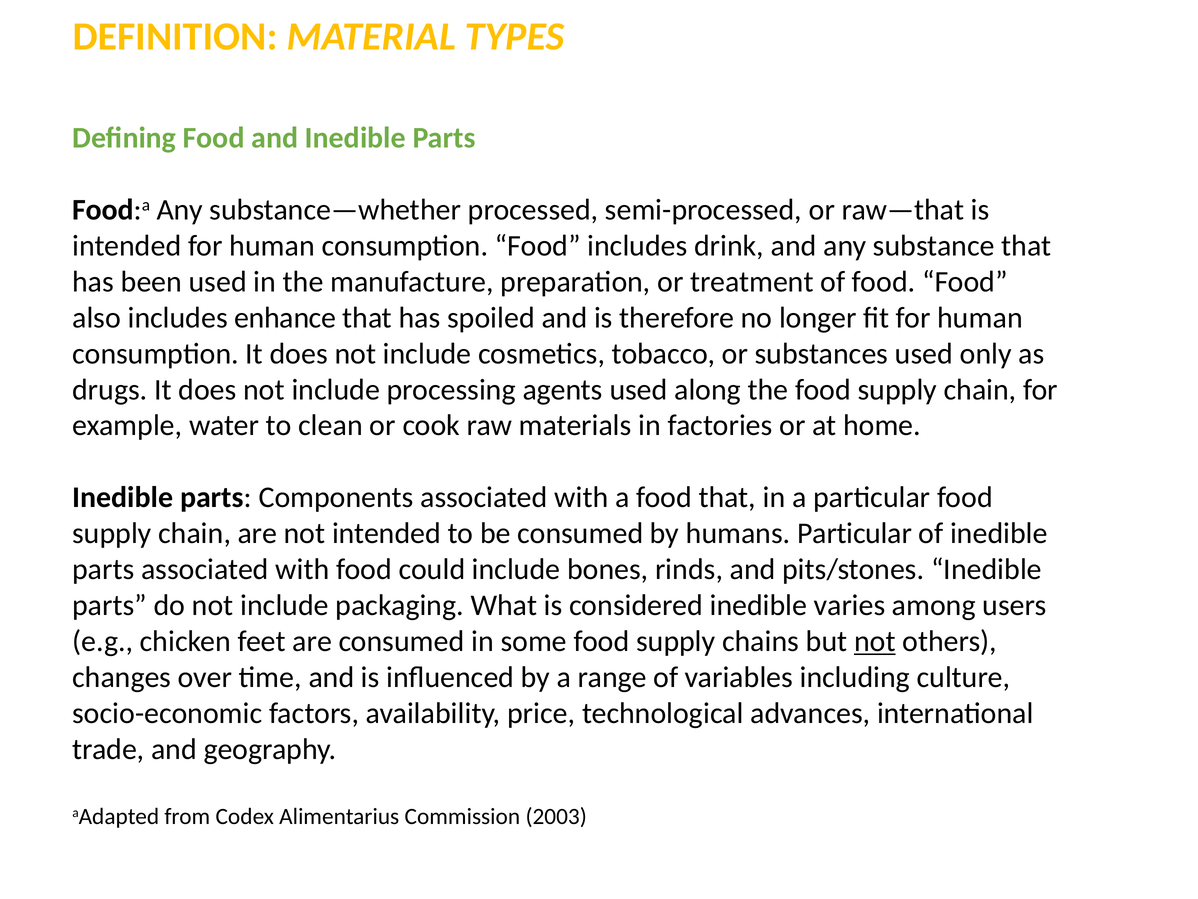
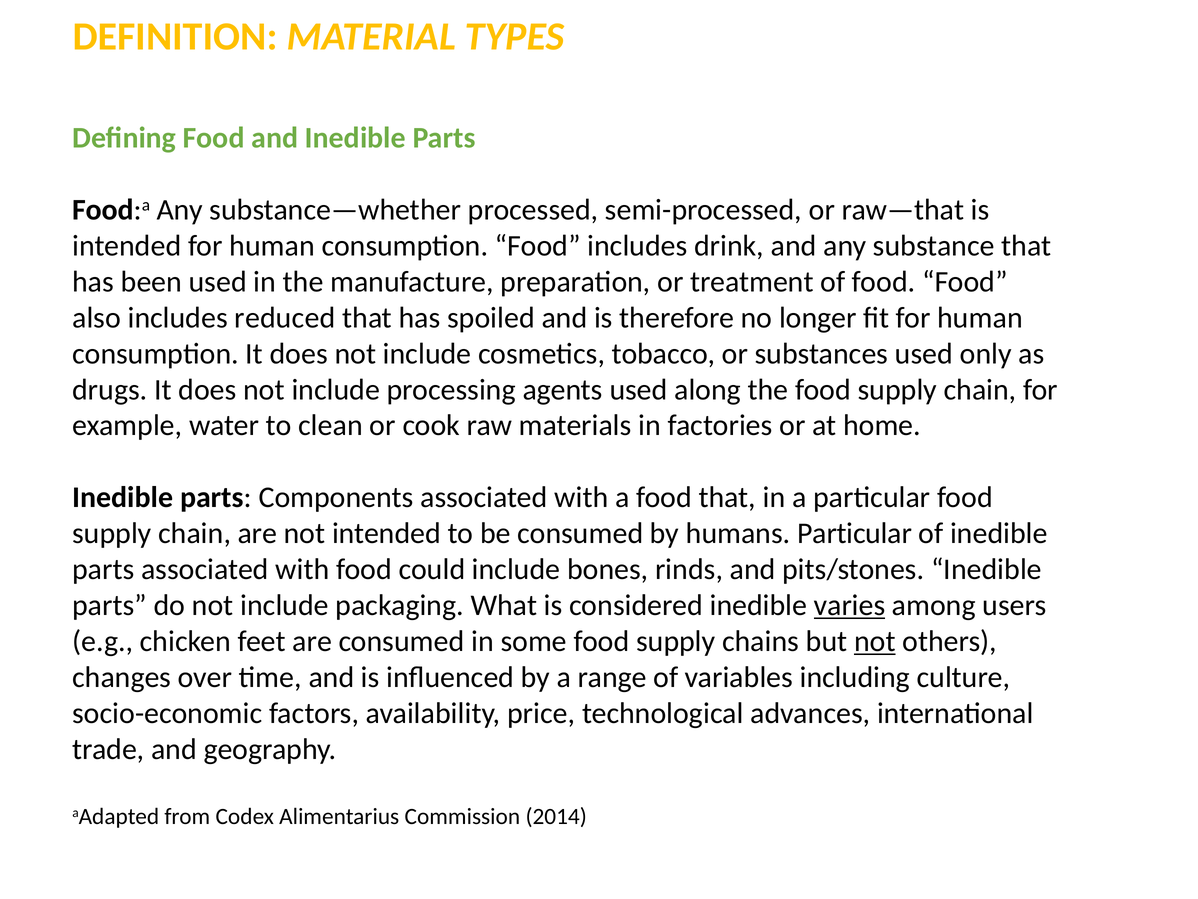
enhance: enhance -> reduced (285, 318)
varies underline: none -> present (850, 605)
2003: 2003 -> 2014 (556, 816)
